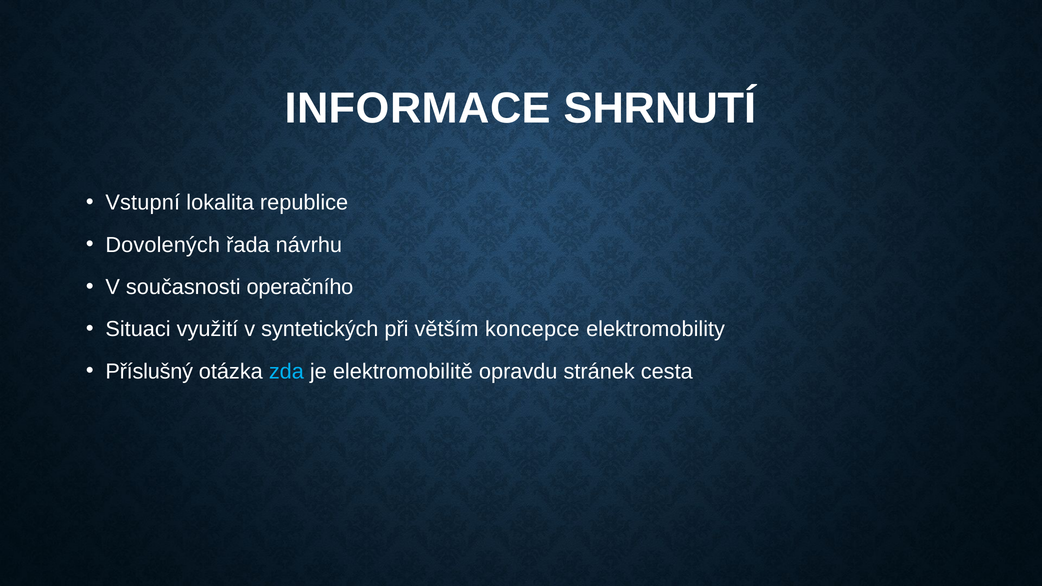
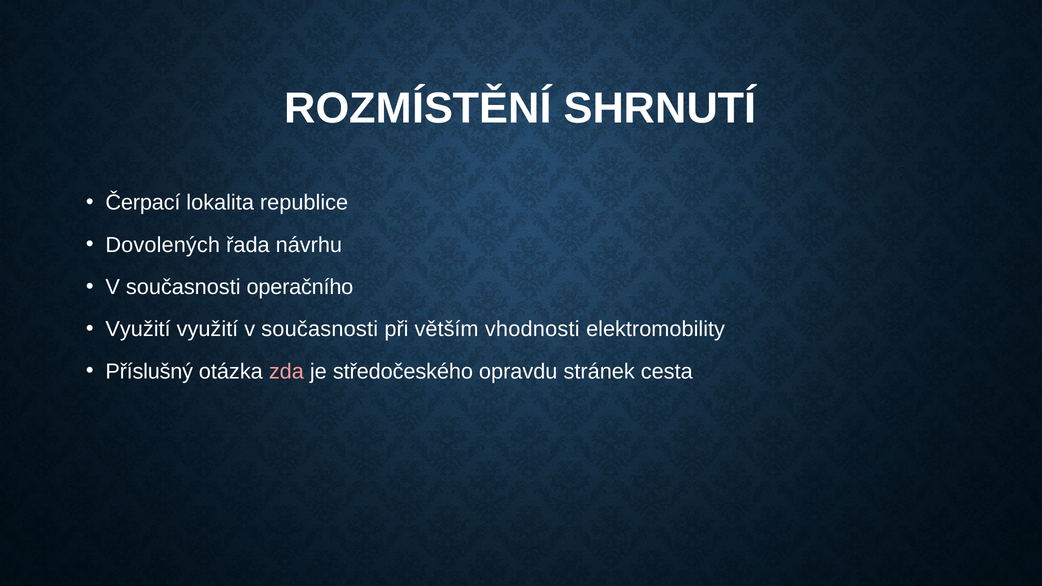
INFORMACE: INFORMACE -> ROZMÍSTĚNÍ (418, 108)
Vstupní: Vstupní -> Čerpací (143, 203)
Situaci: Situaci -> Využití (138, 329)
využití v syntetických: syntetických -> současnosti (320, 329)
koncepce: koncepce -> vhodnosti (532, 329)
zda colour: light blue -> pink (286, 371)
elektromobilitě: elektromobilitě -> středočeského (403, 371)
